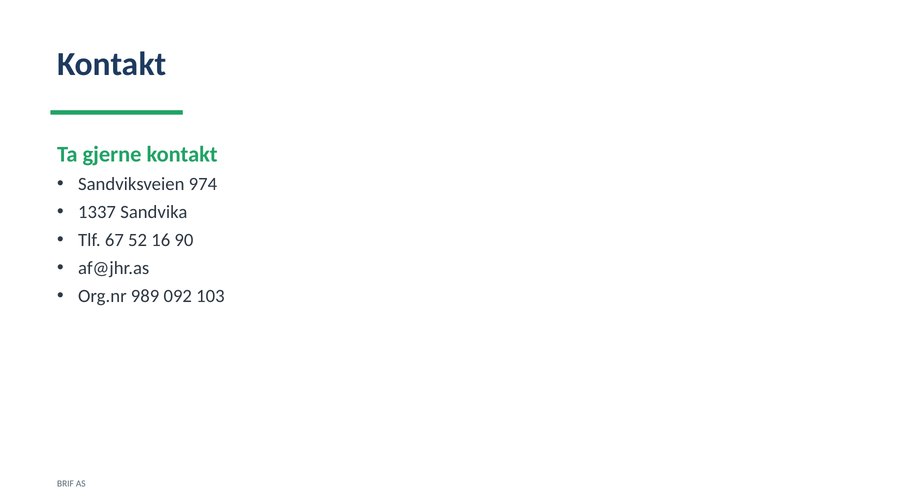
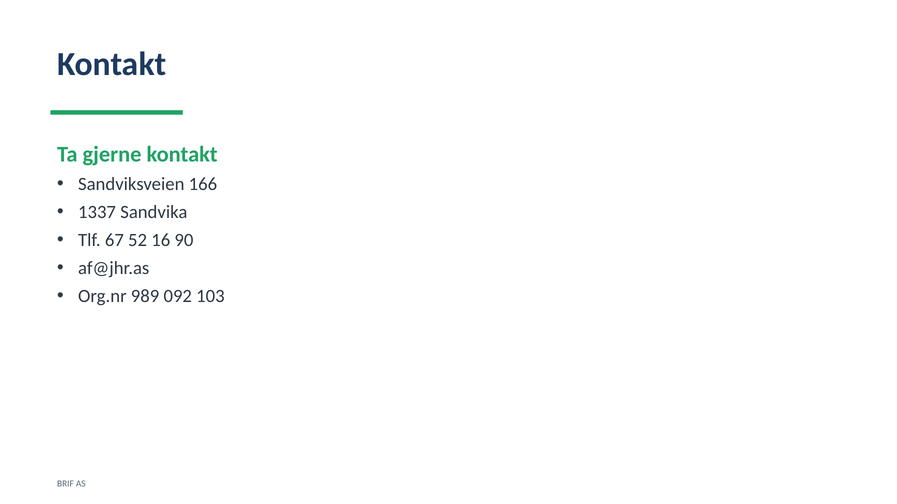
974: 974 -> 166 (203, 184)
